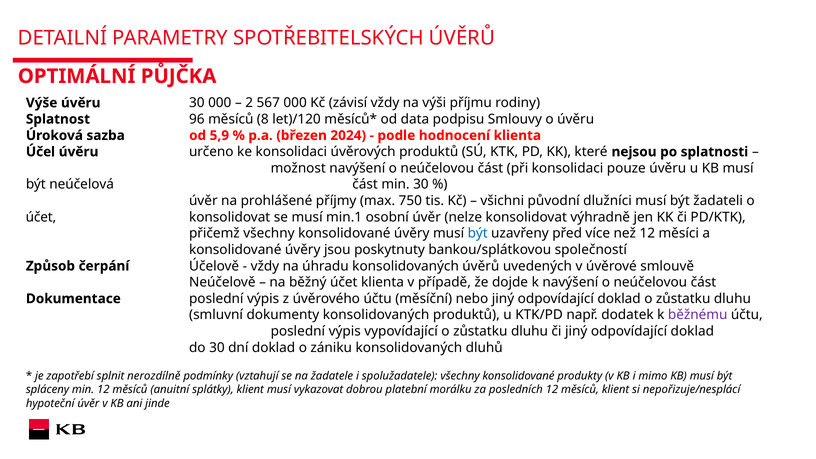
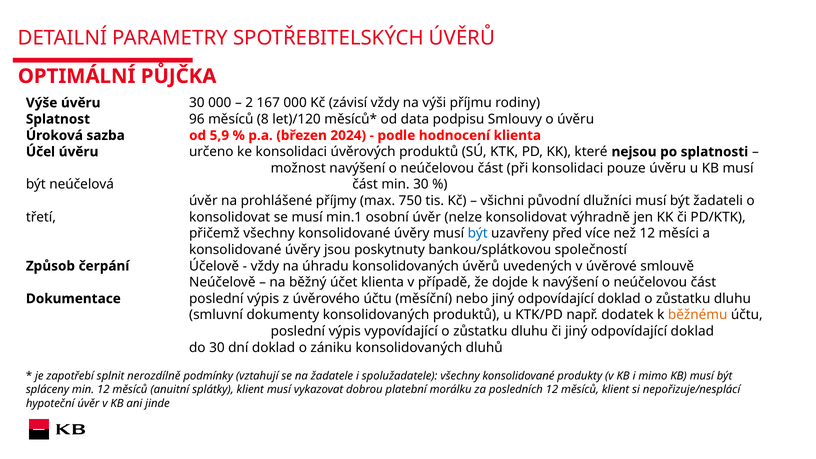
567: 567 -> 167 (268, 103)
účet: účet -> třetí (41, 217)
běžnému colour: purple -> orange (698, 315)
